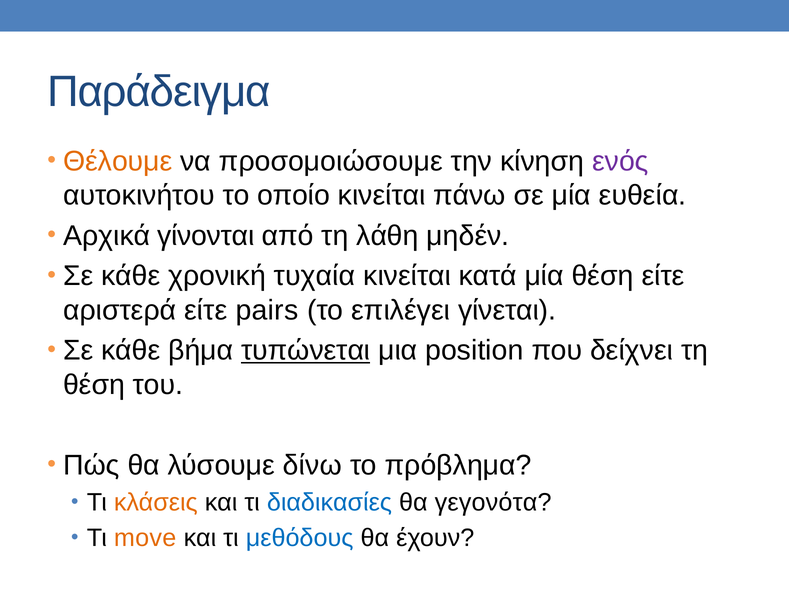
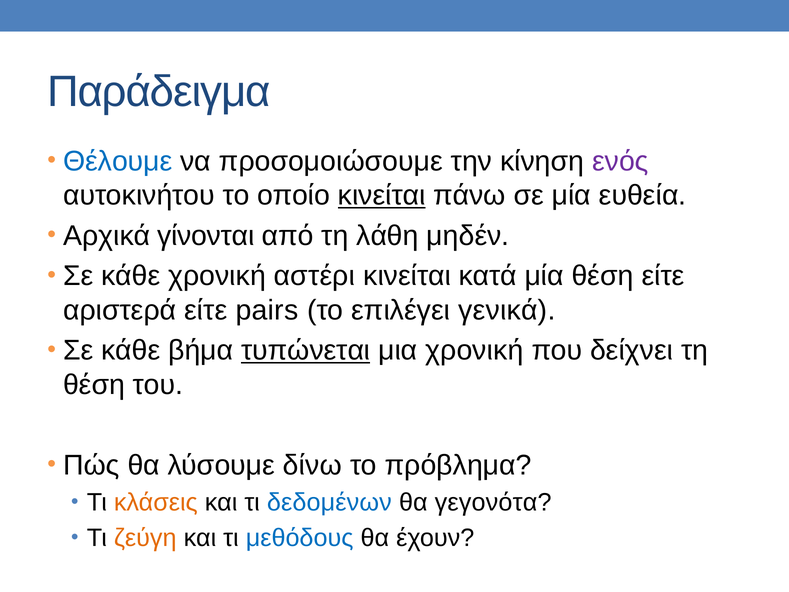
Θέλουμε colour: orange -> blue (118, 161)
κινείται underline: none -> present (382, 195)
τυχαία: τυχαία -> αστέρι (314, 276)
γίνεται: γίνεται -> γενικά (507, 310)
μια position: position -> χρονική (474, 350)
διαδικασίες: διαδικασίες -> δεδομένων (329, 502)
move: move -> ζεύγη (145, 538)
